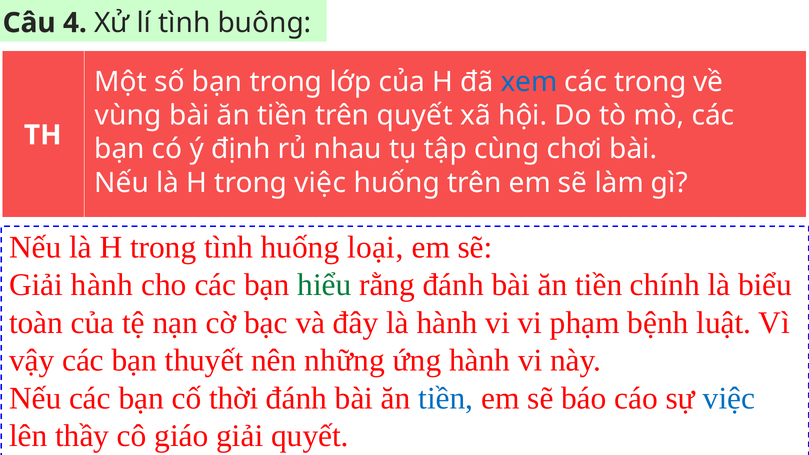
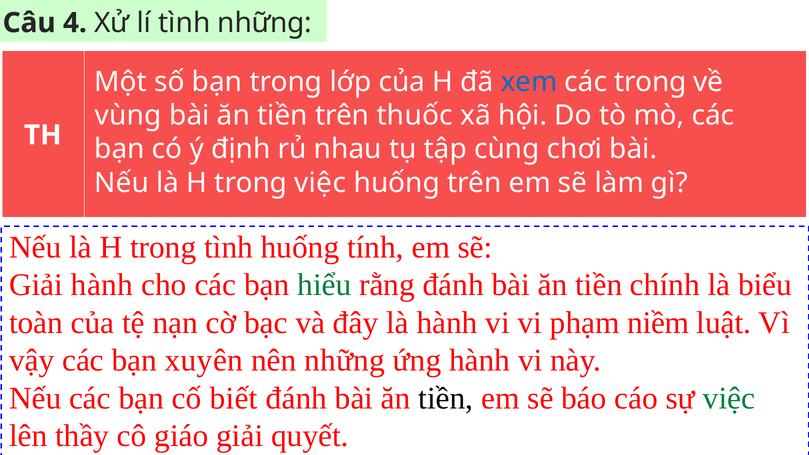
tình buông: buông -> những (265, 23)
trên quyết: quyết -> thuốc (415, 115)
loại: loại -> tính (375, 247)
bệnh: bệnh -> niềm (658, 323)
thuyết: thuyết -> xuyên (204, 361)
thời: thời -> biết (234, 398)
tiền colour: blue -> black (446, 398)
việc colour: blue -> green (729, 398)
